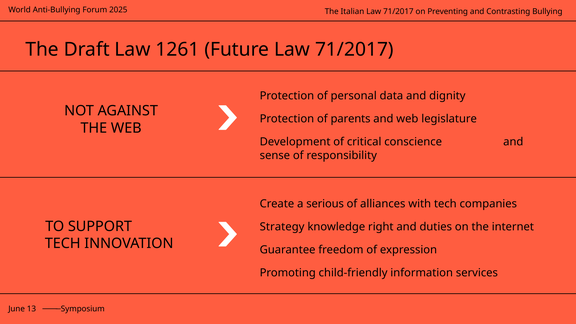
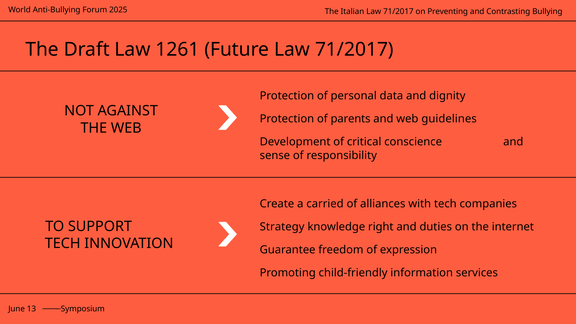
legislature: legislature -> guidelines (449, 119)
serious: serious -> carried (325, 204)
